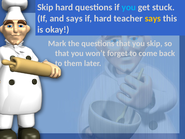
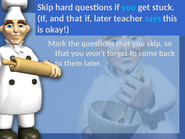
and says: says -> that (74, 18)
if hard: hard -> later (103, 18)
says colour: yellow -> light blue (153, 18)
